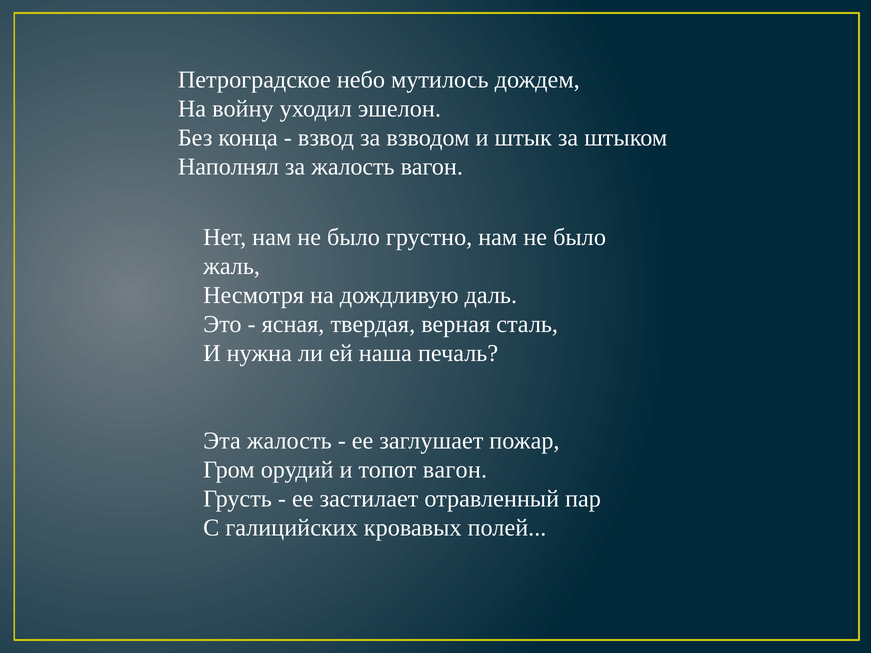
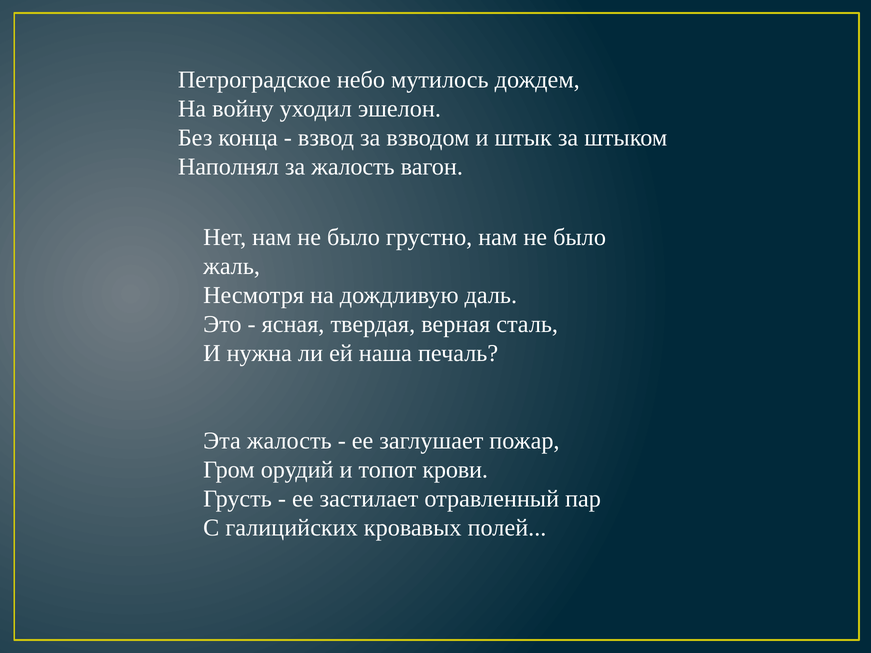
топот вагон: вагон -> крови (455, 470)
